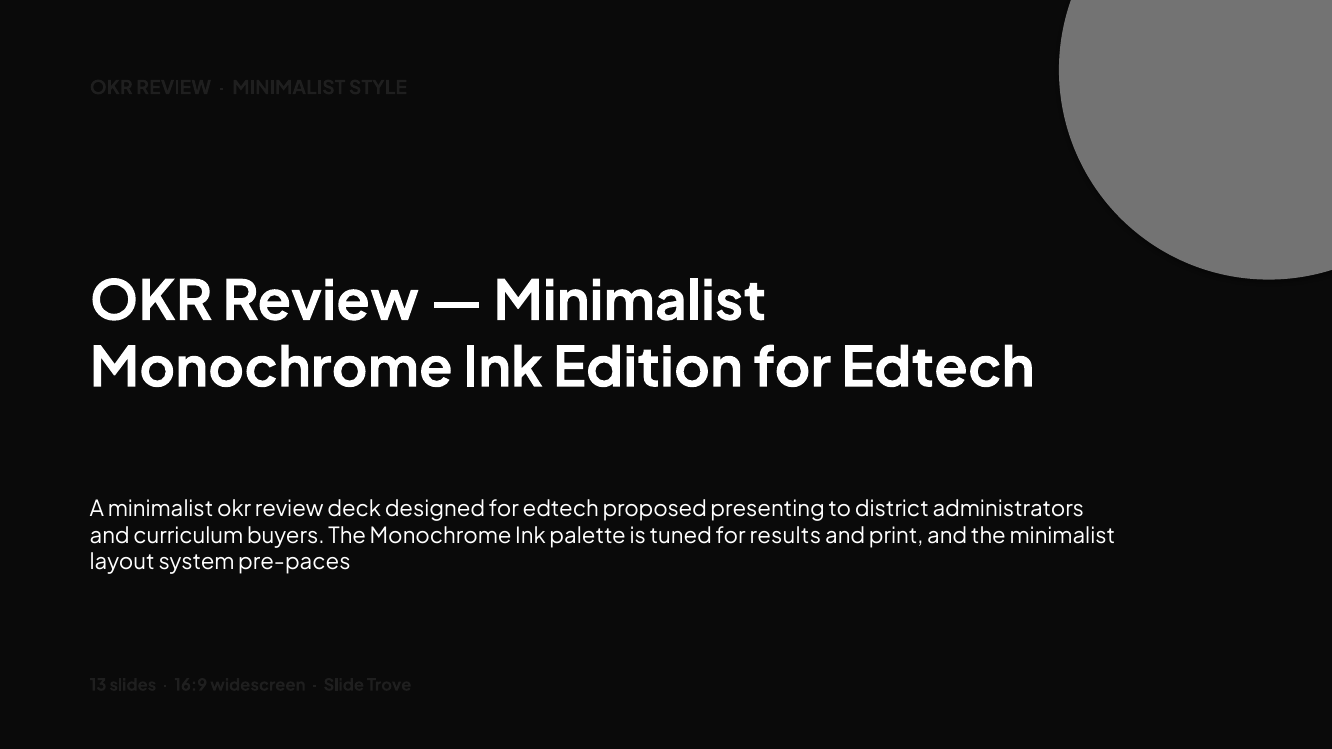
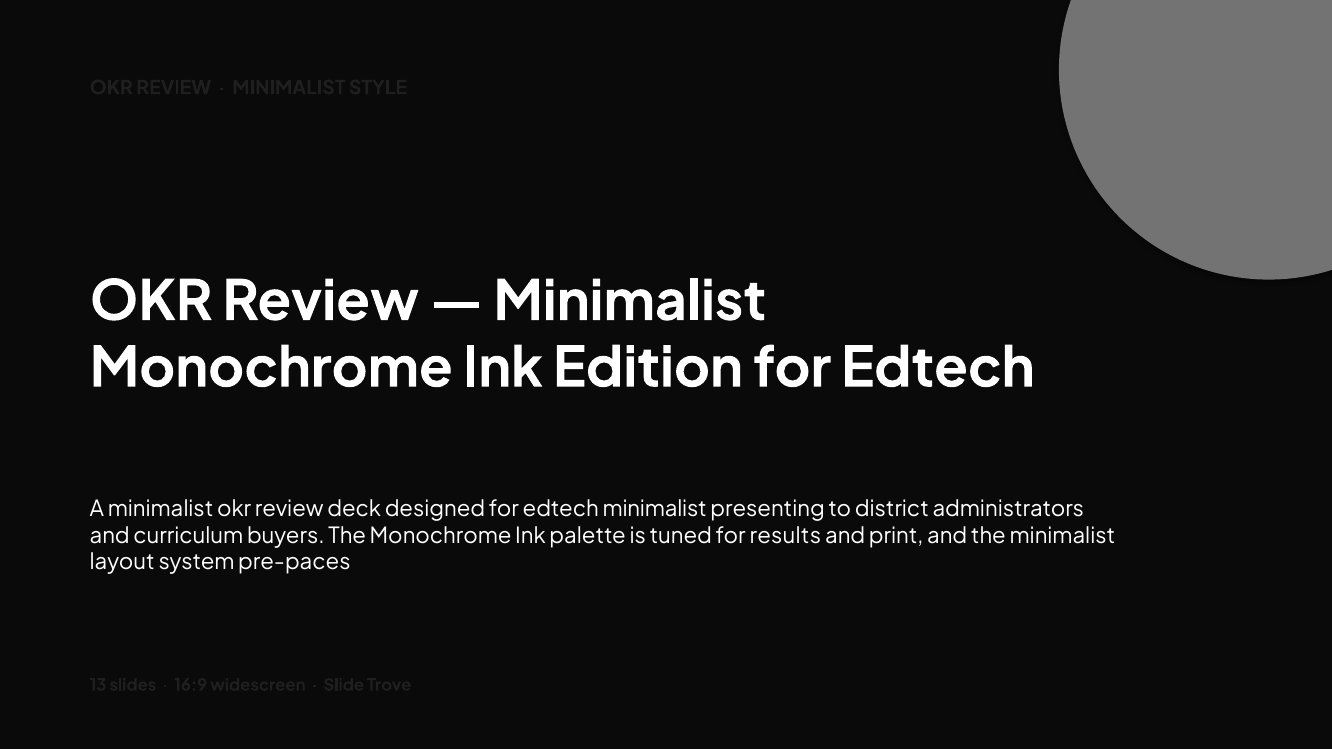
edtech proposed: proposed -> minimalist (655, 509)
